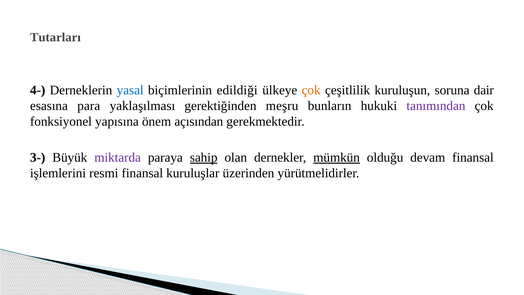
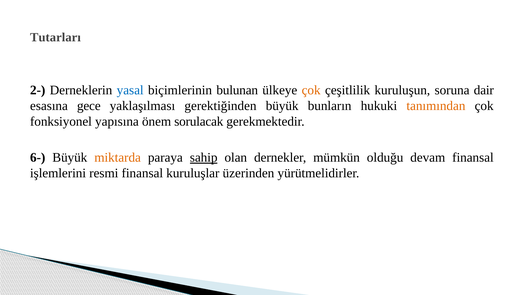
4-: 4- -> 2- (38, 90)
edildiği: edildiği -> bulunan (237, 90)
para: para -> gece (89, 106)
gerektiğinden meşru: meşru -> büyük (282, 106)
tanımından colour: purple -> orange (436, 106)
açısından: açısından -> sorulacak (199, 122)
3-: 3- -> 6- (38, 157)
miktarda colour: purple -> orange (118, 157)
mümkün underline: present -> none (337, 157)
